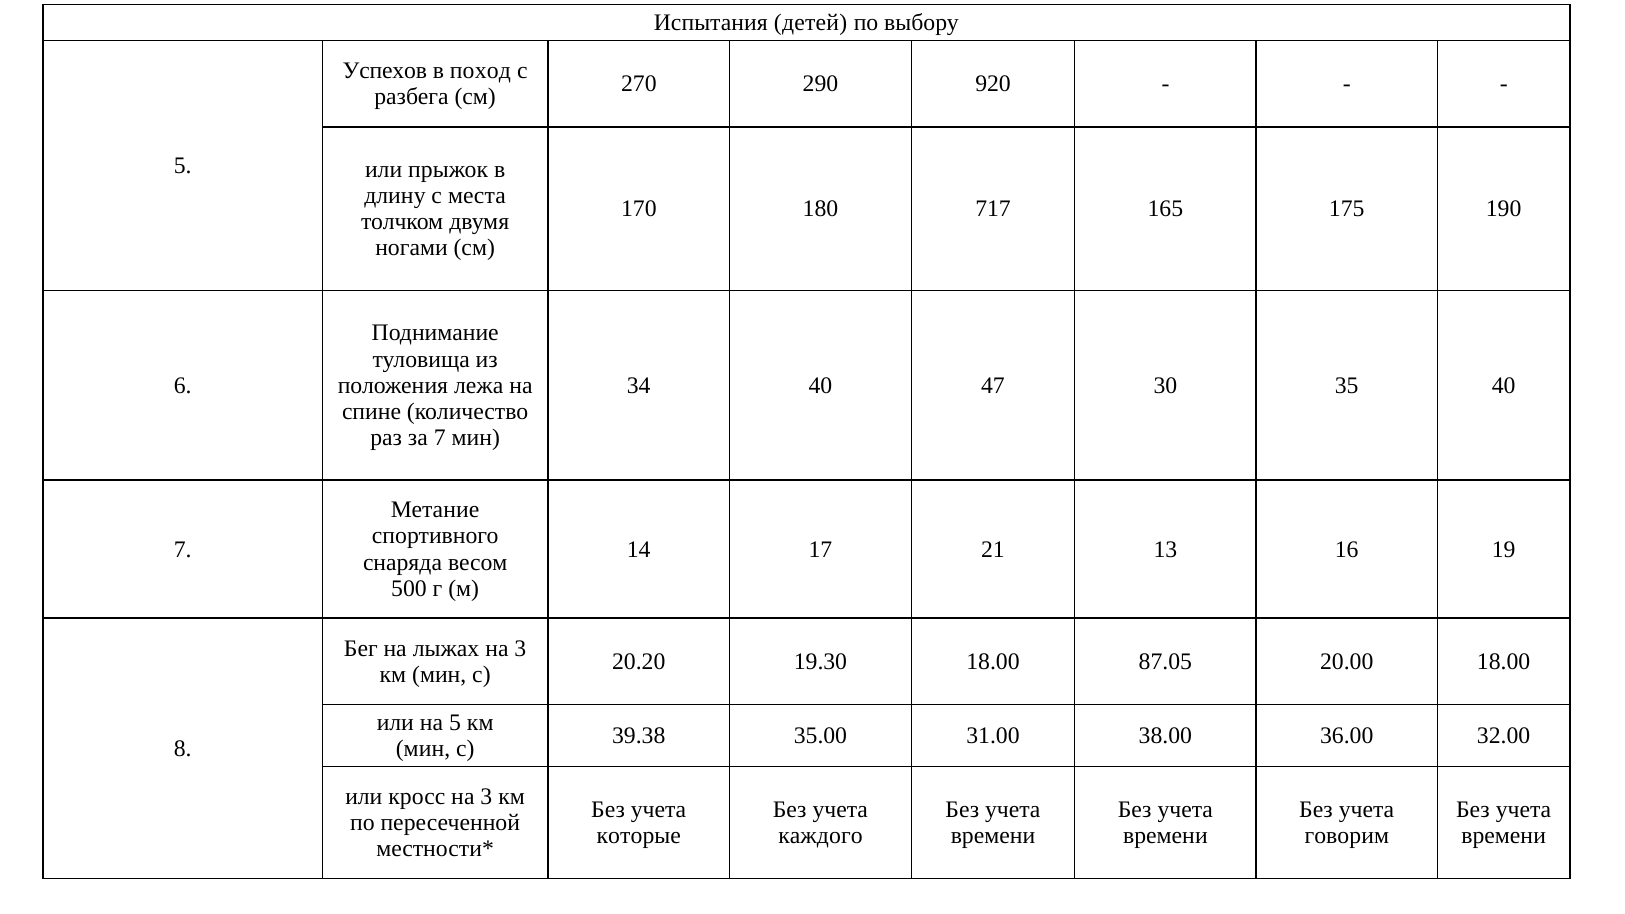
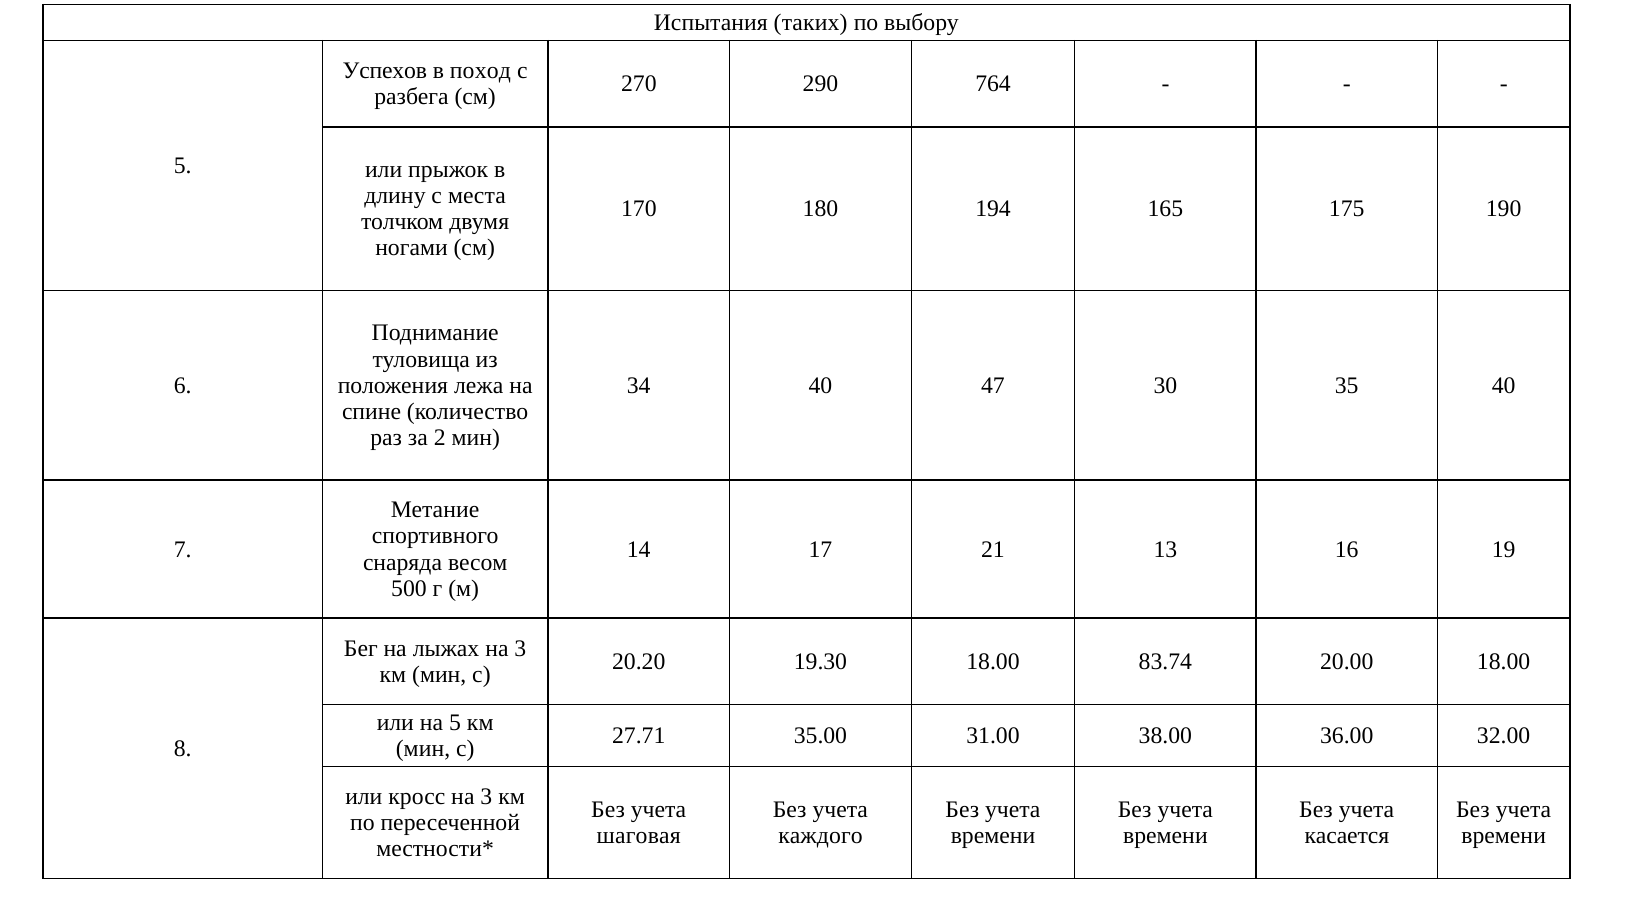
детей: детей -> таких (811, 23)
920: 920 -> 764 (993, 84)
717: 717 -> 194 (993, 209)
за 7: 7 -> 2 (440, 438)
87.05: 87.05 -> 83.74 (1165, 661)
39.38: 39.38 -> 27.71 (639, 736)
которые: которые -> шаговая (639, 836)
говорим: говорим -> касается (1347, 836)
